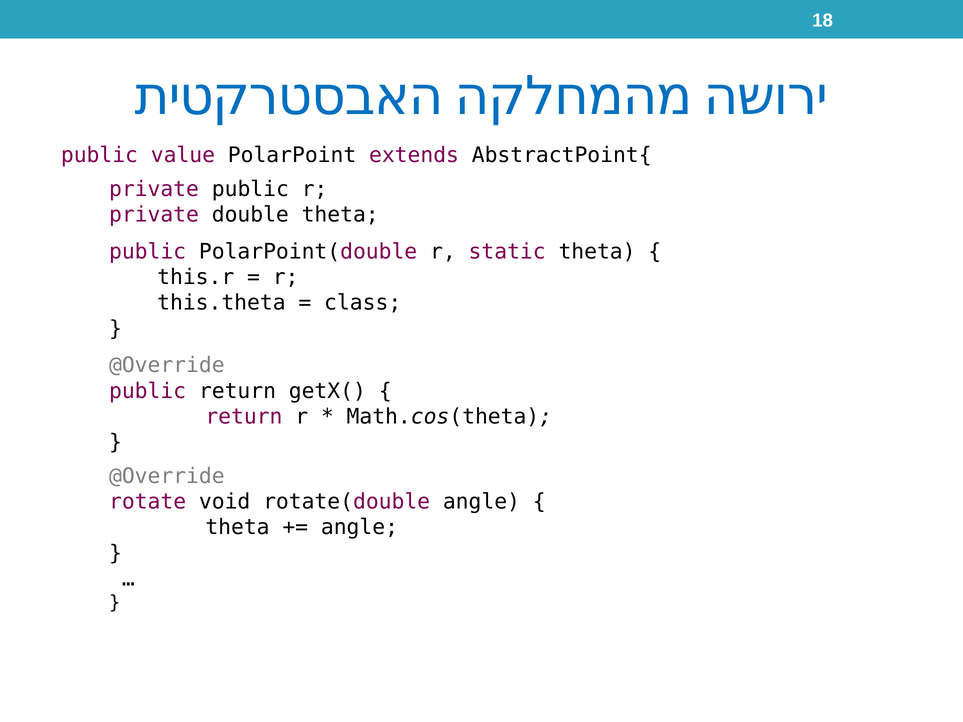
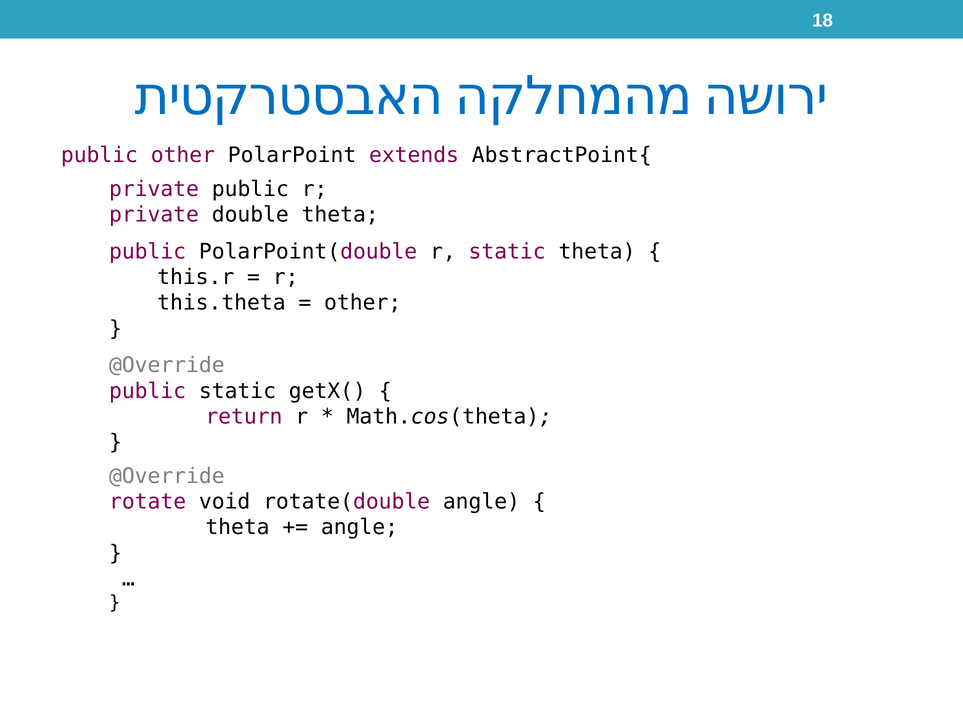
public value: value -> other (183, 155)
class: class -> other (363, 303)
public return: return -> static (238, 391)
